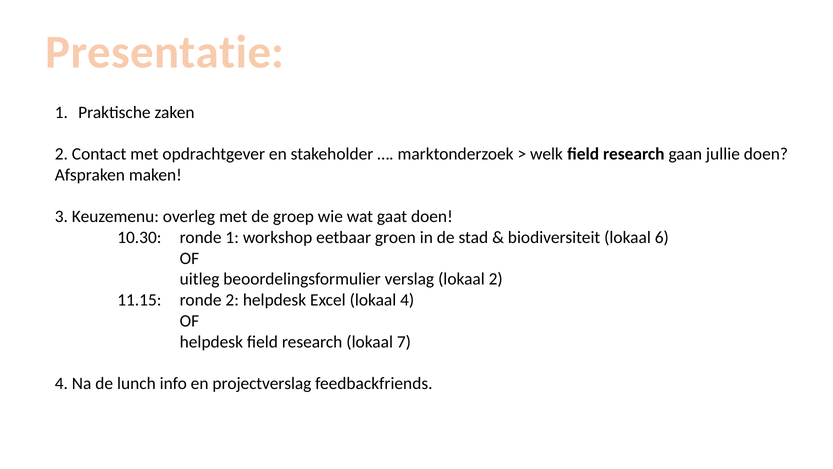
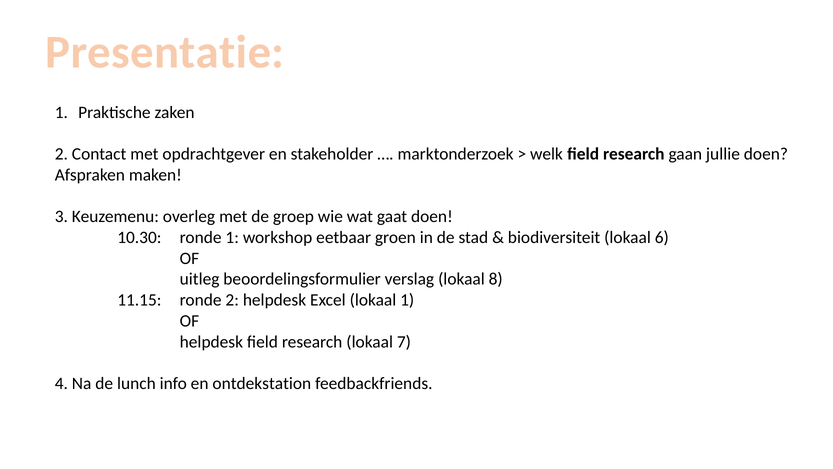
lokaal 2: 2 -> 8 (496, 279)
lokaal 4: 4 -> 1 (407, 300)
projectverslag: projectverslag -> ontdekstation (262, 383)
